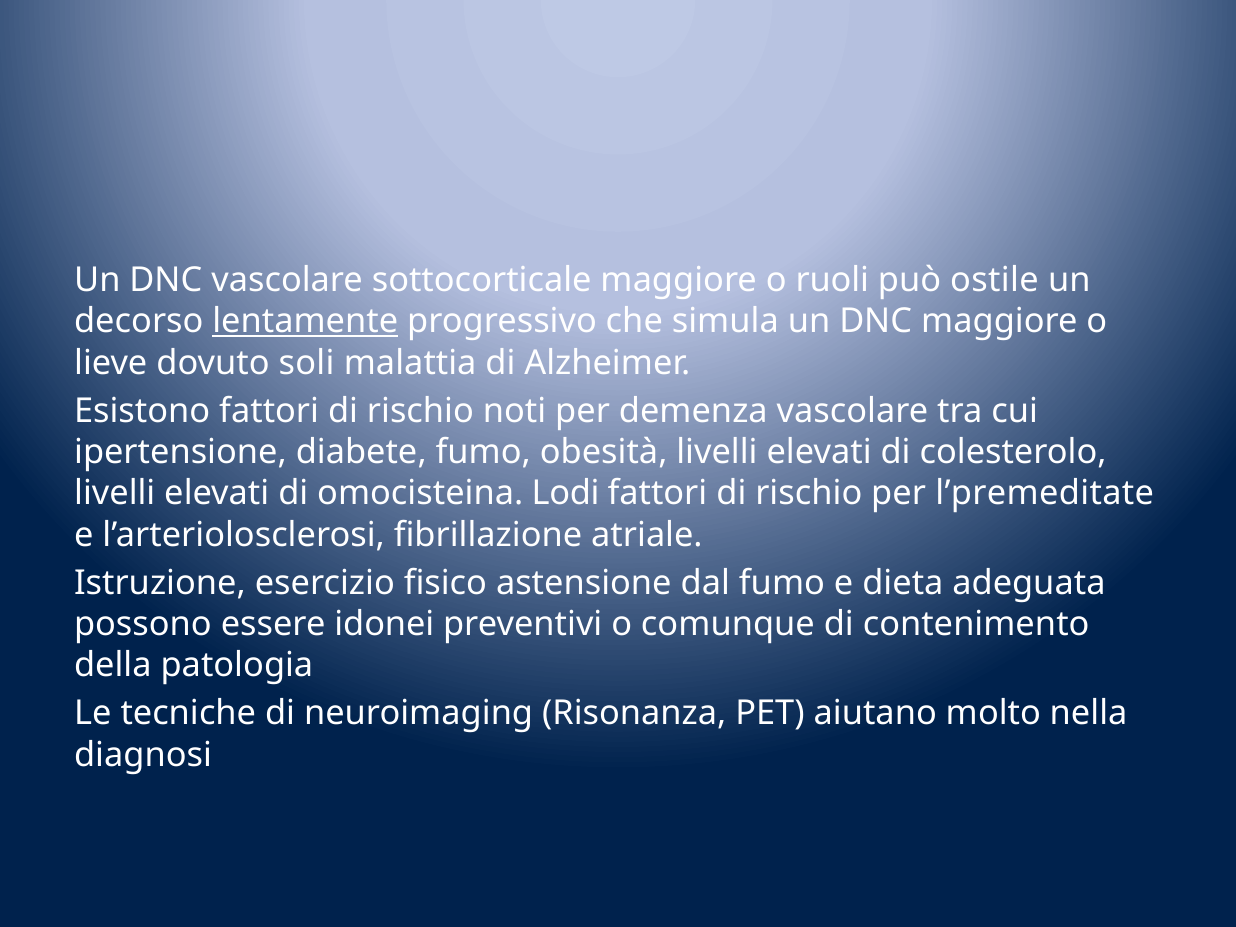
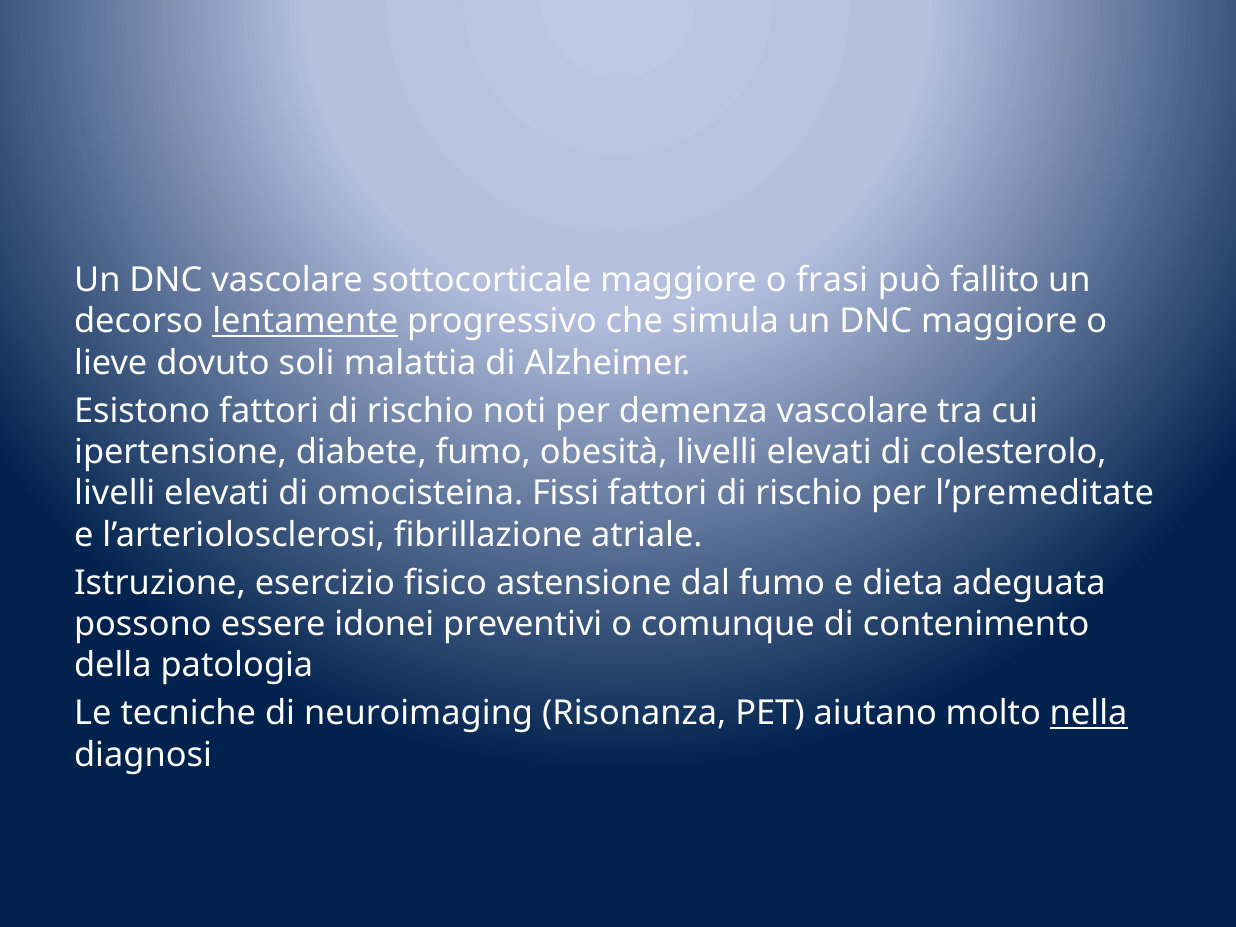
ruoli: ruoli -> frasi (832, 280)
ostile: ostile -> fallito (995, 280)
Lodi: Lodi -> Fissi (566, 493)
nella underline: none -> present (1089, 714)
